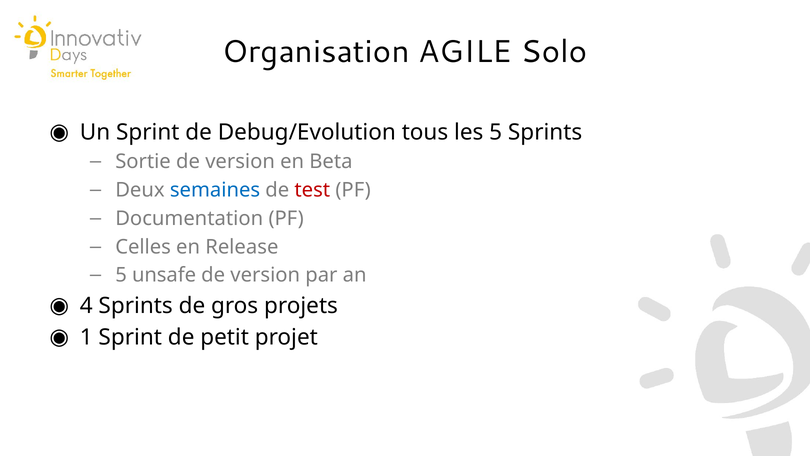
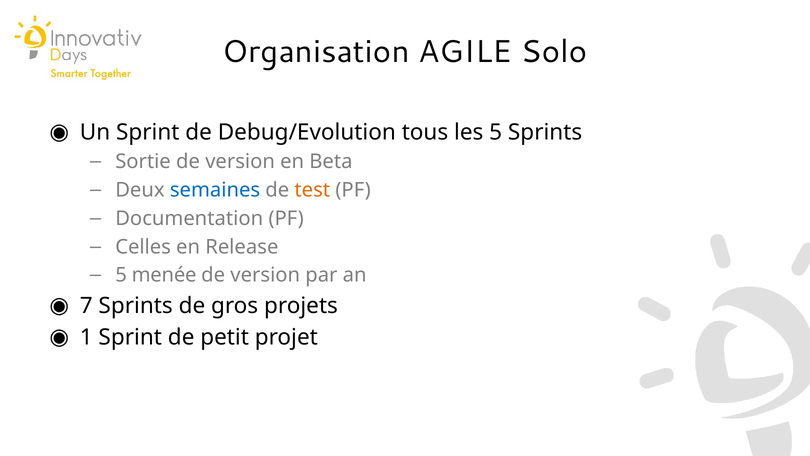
test colour: red -> orange (312, 190)
unsafe: unsafe -> menée (164, 275)
4: 4 -> 7 (86, 305)
